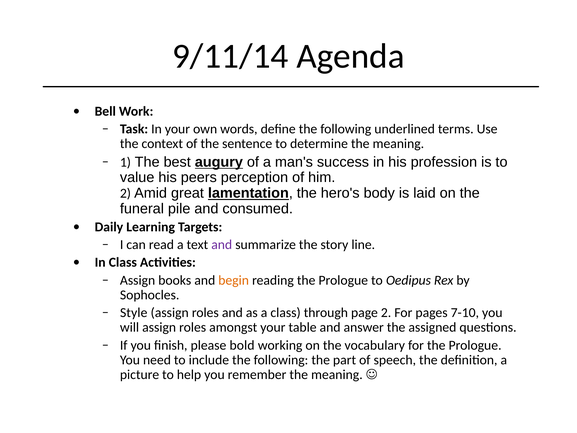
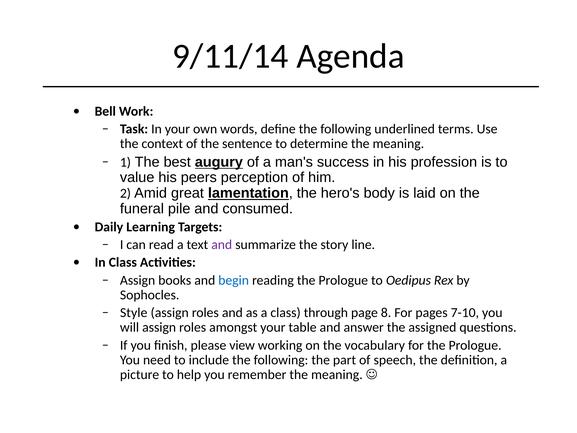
begin colour: orange -> blue (234, 280)
page 2: 2 -> 8 (386, 313)
bold: bold -> view (242, 345)
